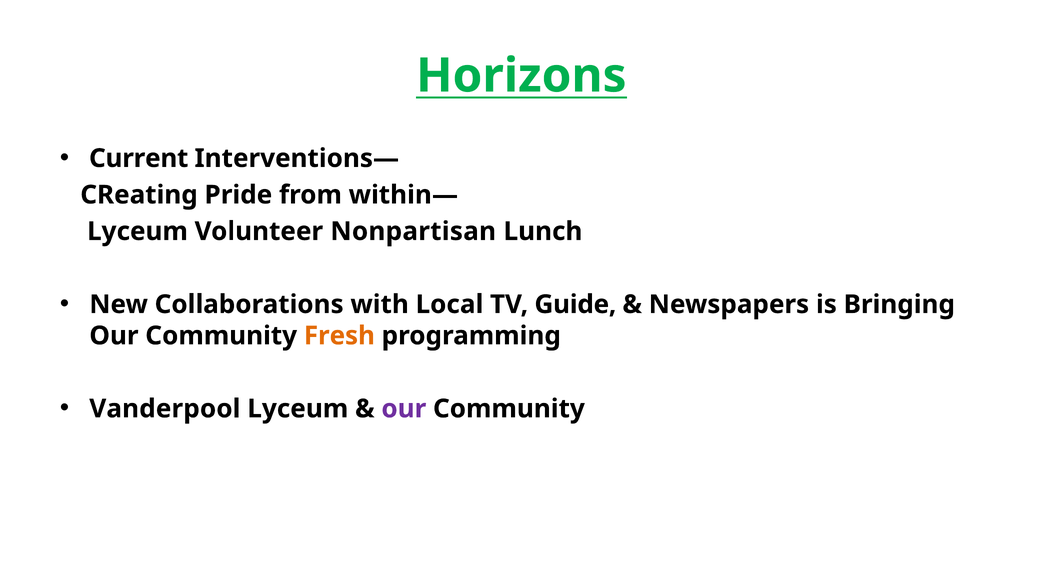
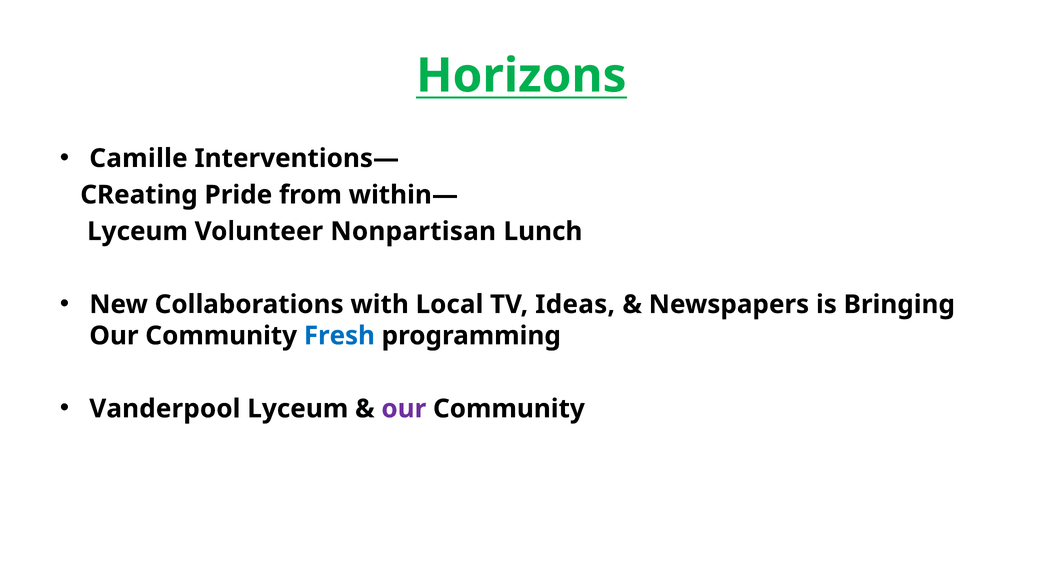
Current: Current -> Camille (138, 158)
Guide: Guide -> Ideas (575, 304)
Fresh colour: orange -> blue (339, 336)
